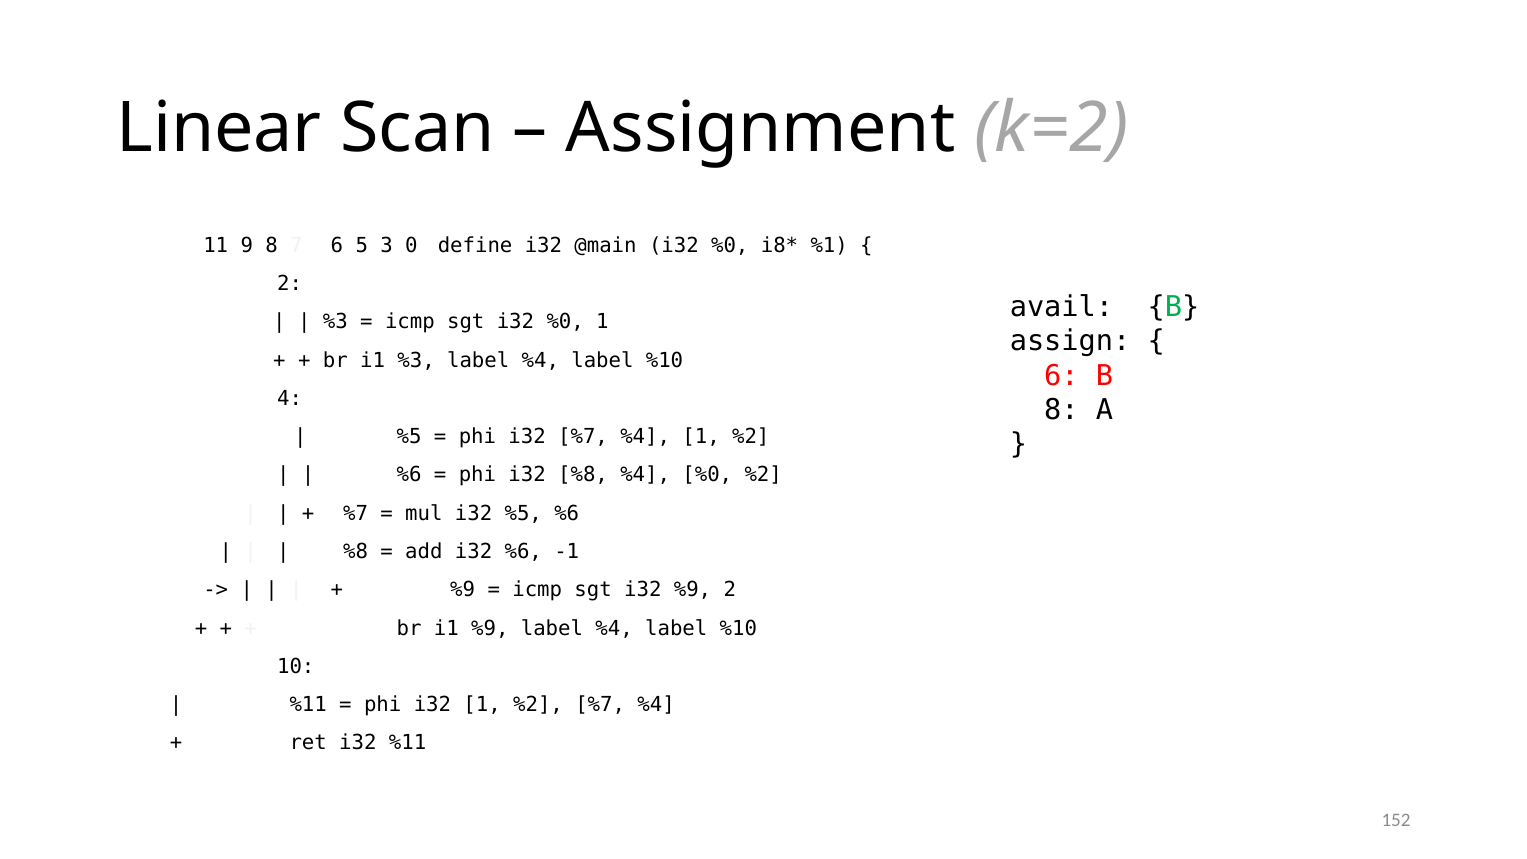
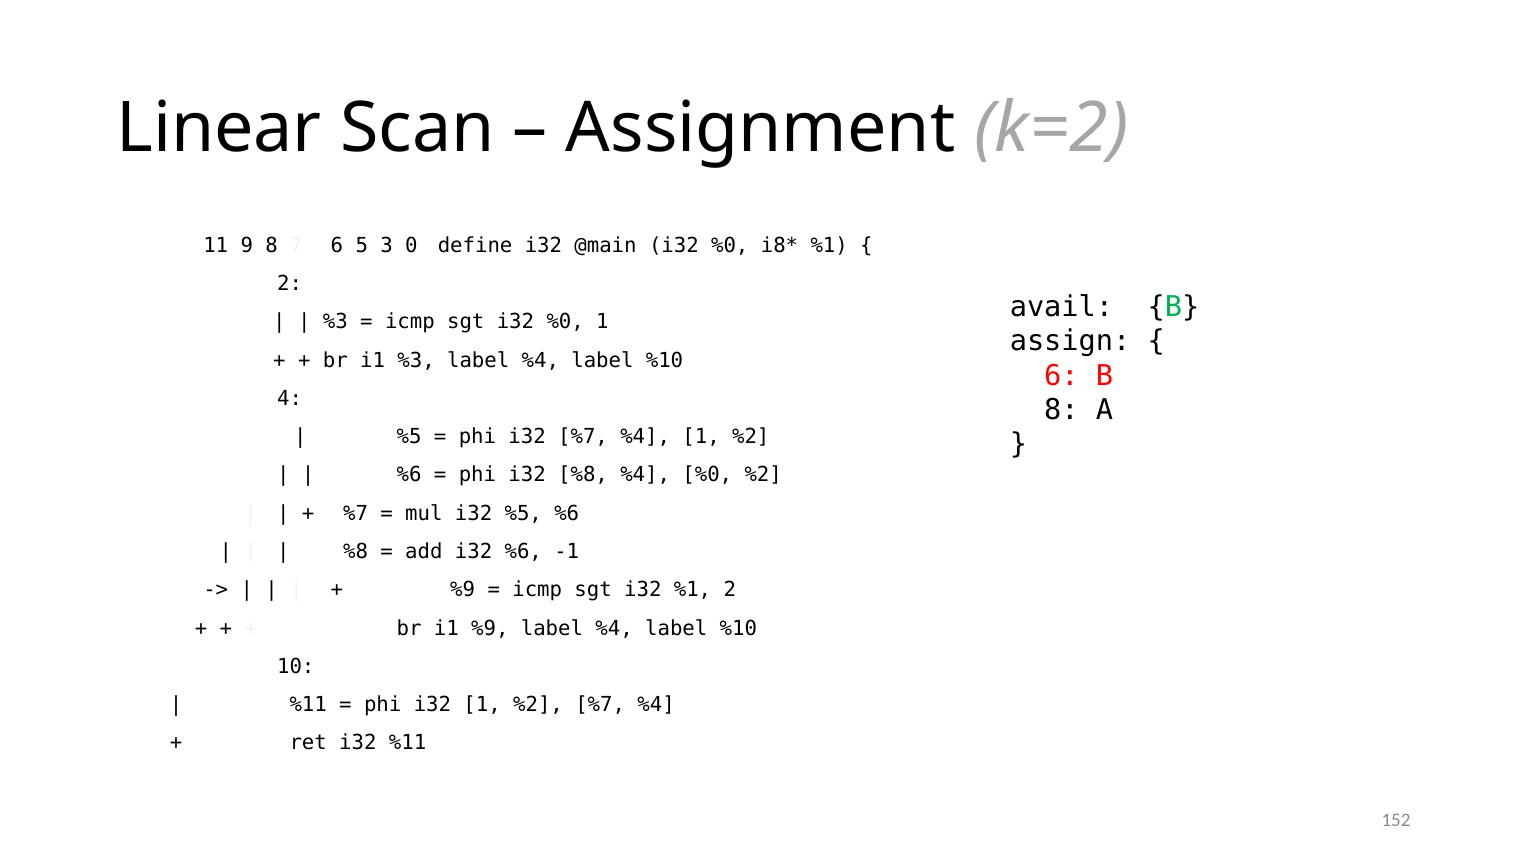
i32 %9: %9 -> %1 (693, 590)
